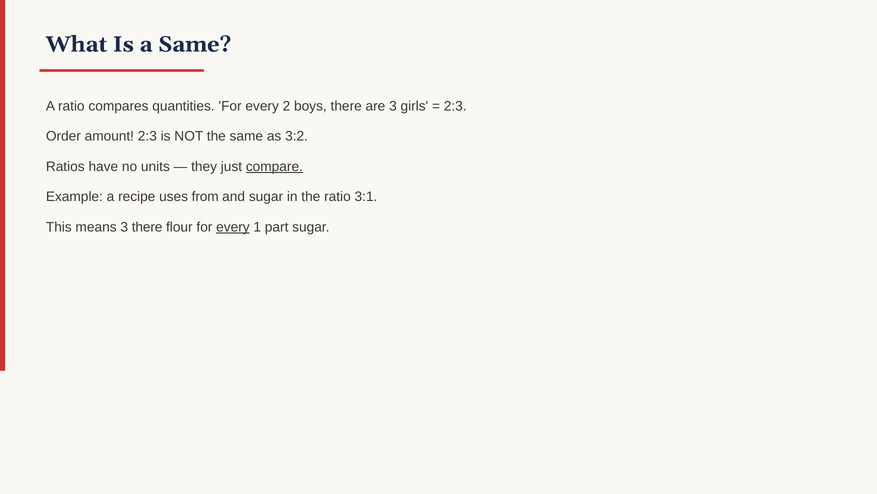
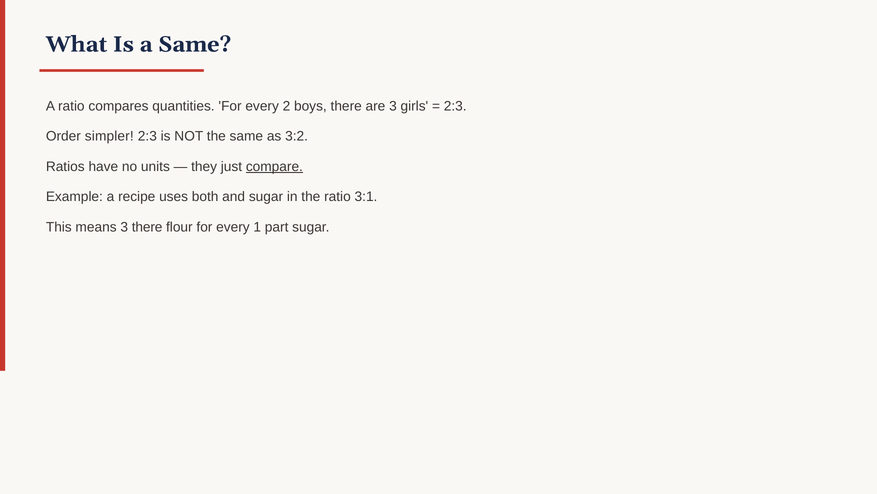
amount: amount -> simpler (109, 136)
from: from -> both (205, 197)
every underline: present -> none (233, 227)
